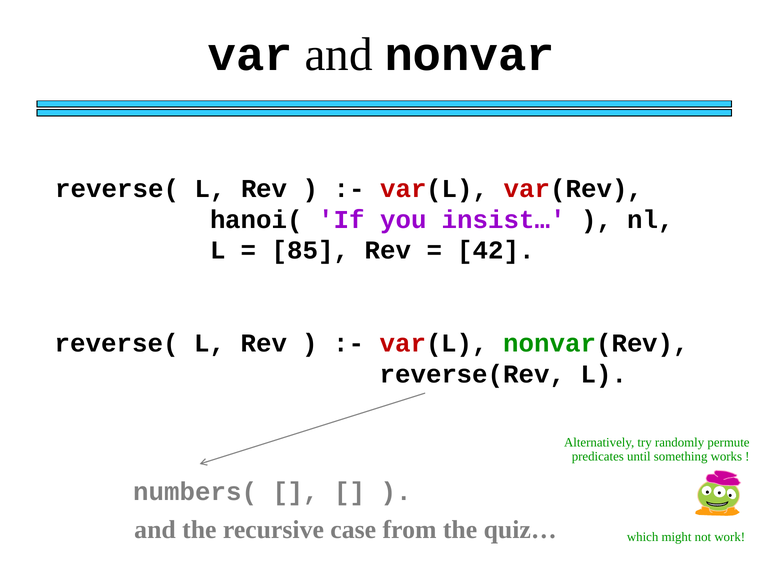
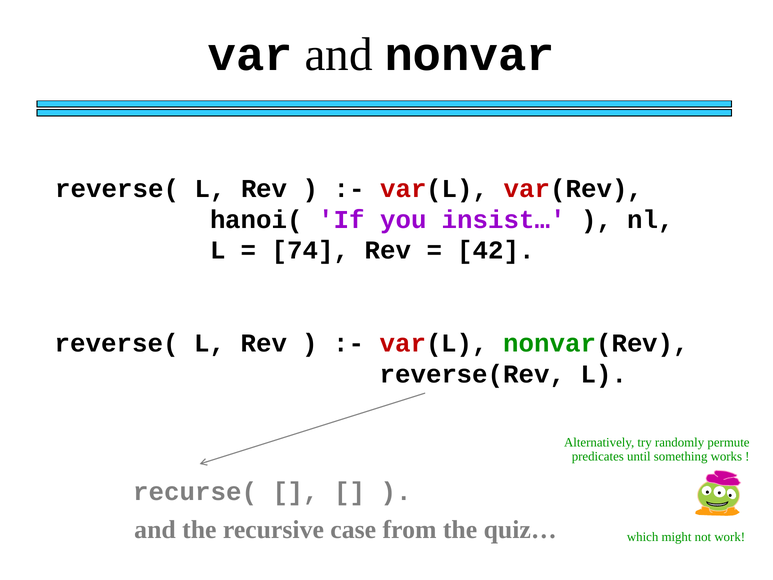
85: 85 -> 74 (311, 250)
numbers(: numbers( -> recurse( (195, 491)
